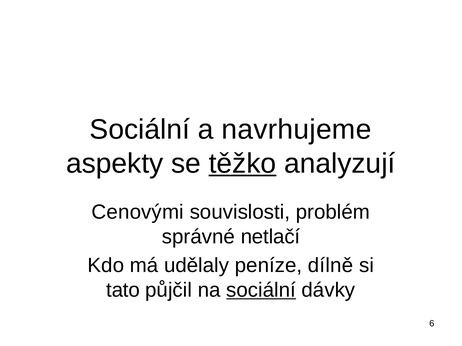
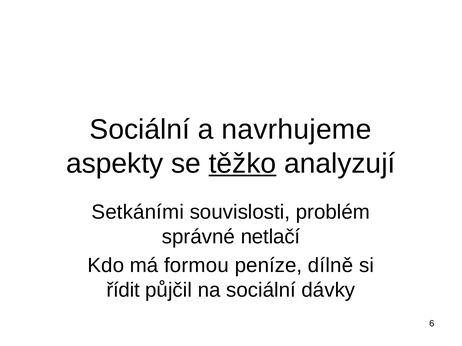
Cenovými: Cenovými -> Setkáními (138, 212)
udělaly: udělaly -> formou (196, 266)
tato: tato -> řídit (123, 290)
sociální underline: present -> none (261, 290)
